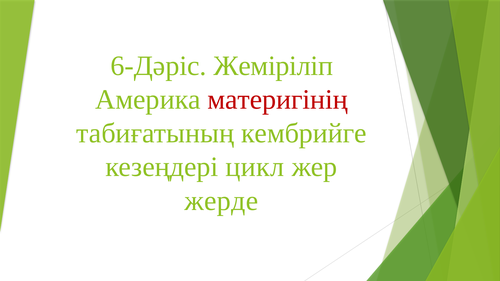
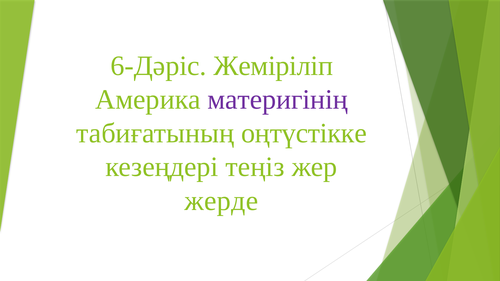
материгінің colour: red -> purple (278, 100)
кембрийге: кембрийге -> оңтүстікке (304, 133)
цикл: цикл -> теңіз (255, 167)
